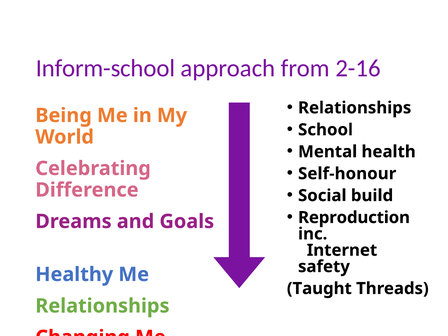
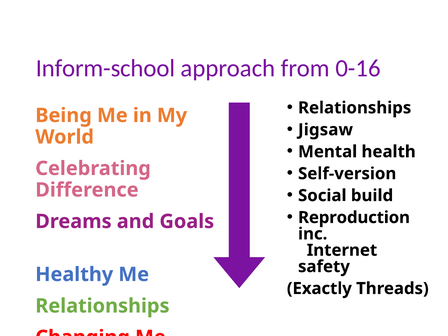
2-16: 2-16 -> 0-16 (358, 68)
School: School -> Jigsaw (325, 130)
Self-honour: Self-honour -> Self-version (347, 174)
Taught: Taught -> Exactly (319, 289)
